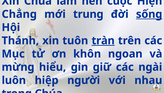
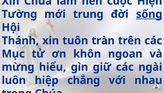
Chẳng: Chẳng -> Tường (19, 14)
tràn underline: present -> none (103, 40)
người: người -> chẳng (84, 80)
